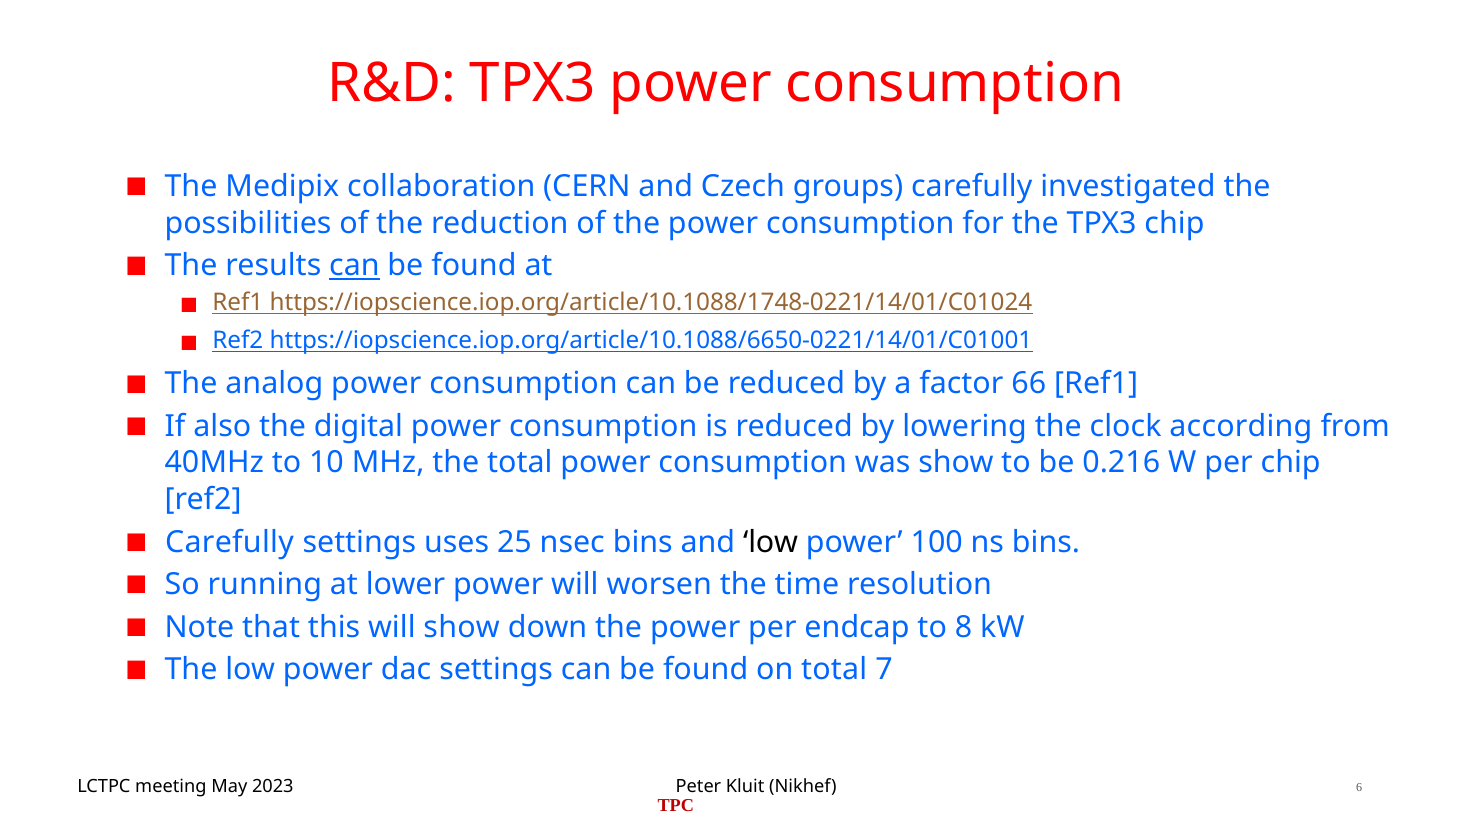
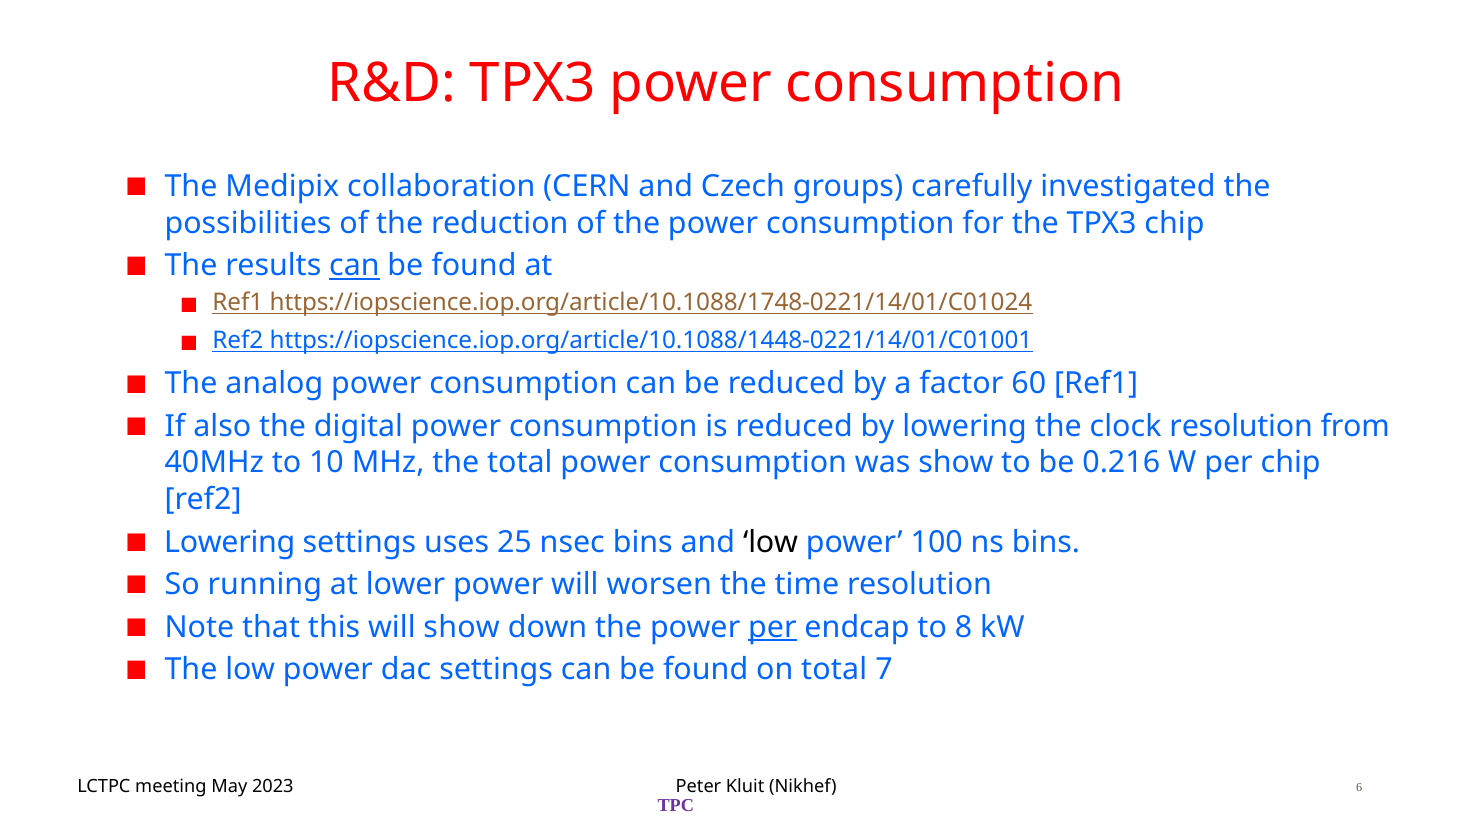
https://iopscience.iop.org/article/10.1088/6650-0221/14/01/C01001: https://iopscience.iop.org/article/10.1088/6650-0221/14/01/C01001 -> https://iopscience.iop.org/article/10.1088/1448-0221/14/01/C01001 (651, 341)
66: 66 -> 60 (1029, 384)
clock according: according -> resolution (1241, 426)
Carefully: Carefully -> Lowering (230, 542)
per underline: none -> present (772, 627)
TPC colour: red -> purple (676, 806)
